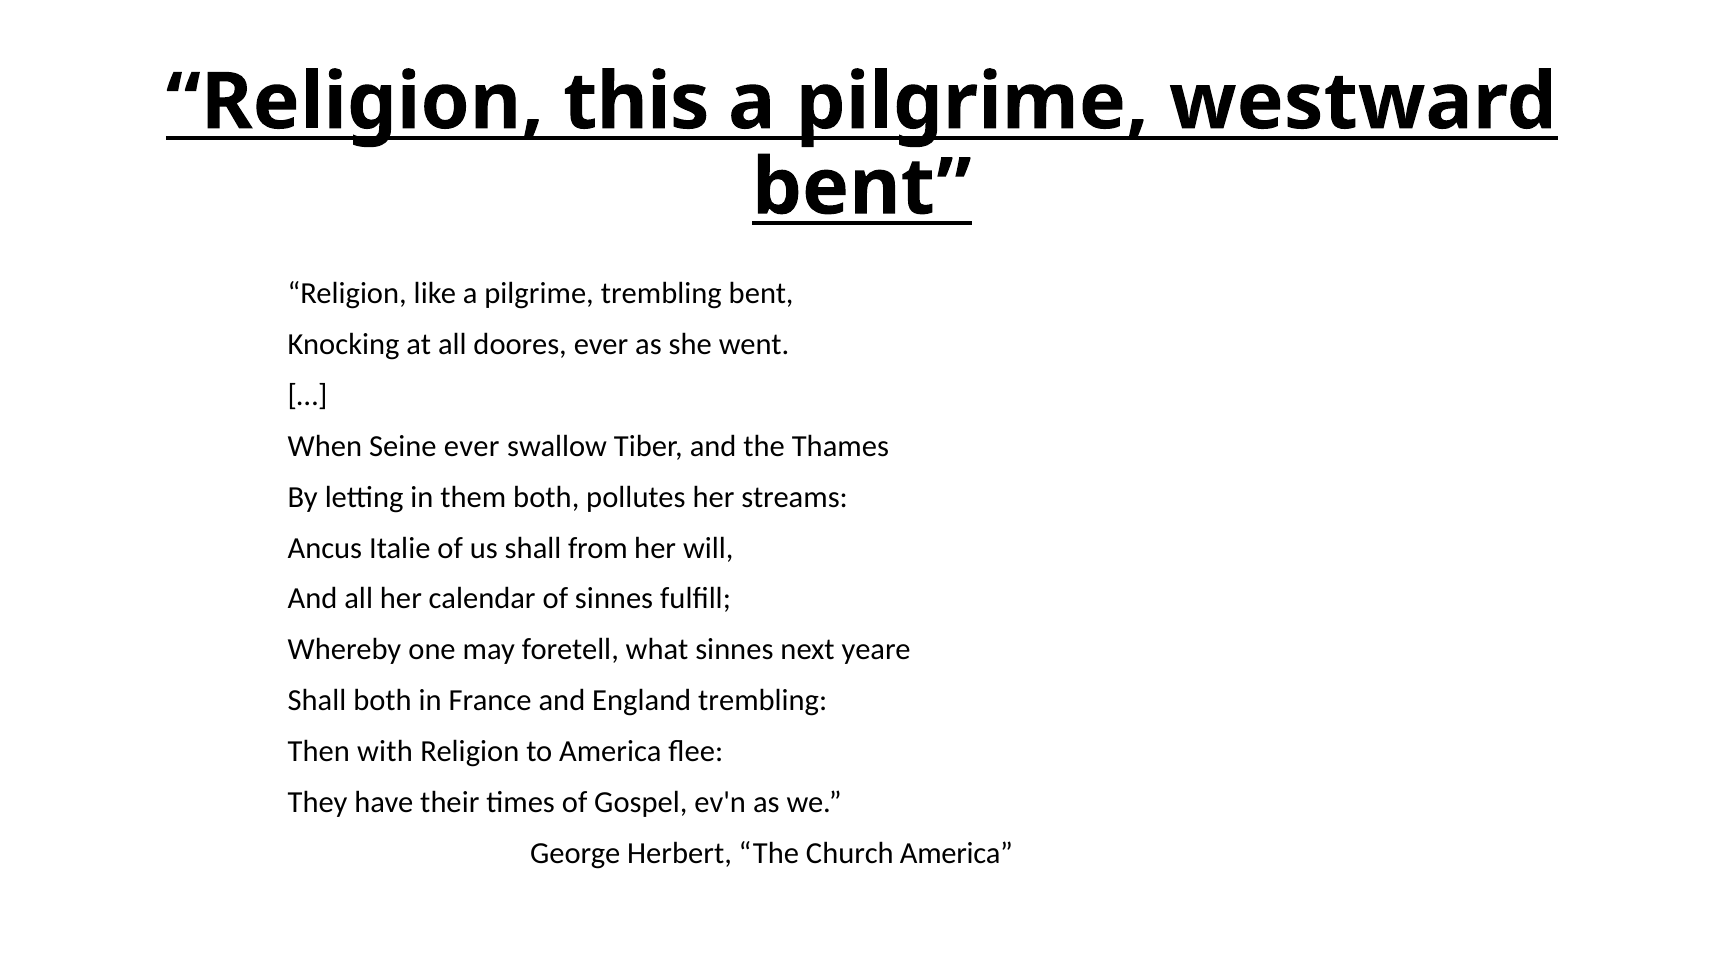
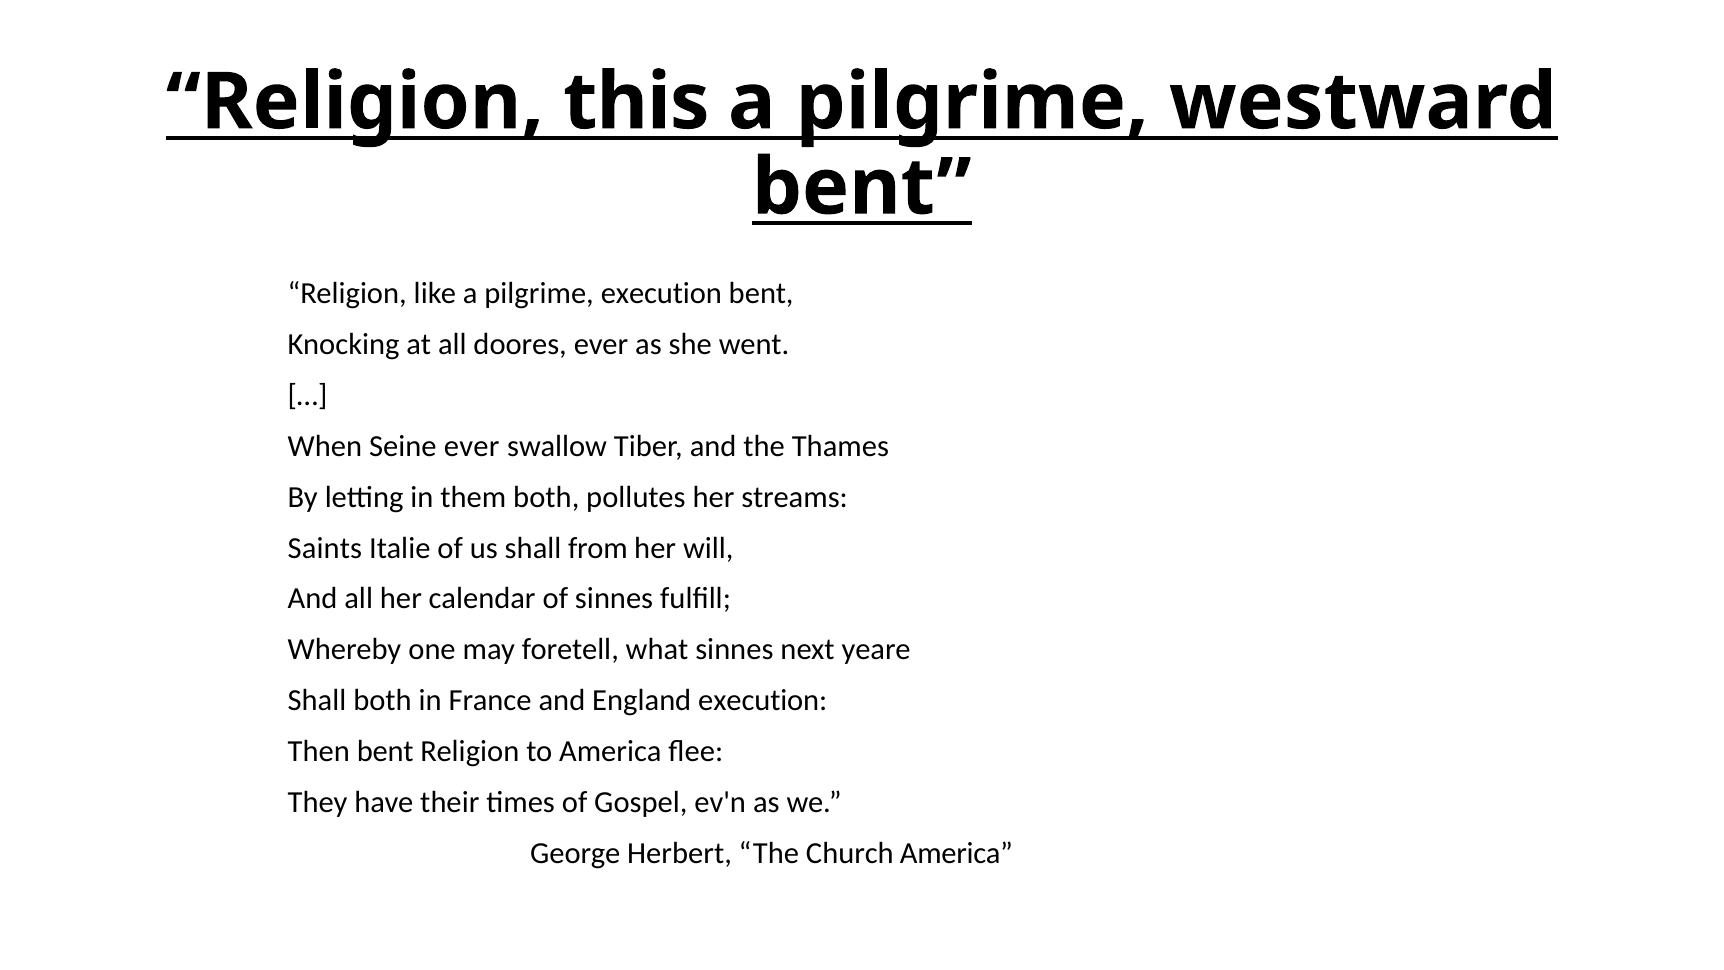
pilgrime trembling: trembling -> execution (661, 293)
Ancus: Ancus -> Saints (325, 548)
England trembling: trembling -> execution (763, 701)
Then with: with -> bent (385, 752)
